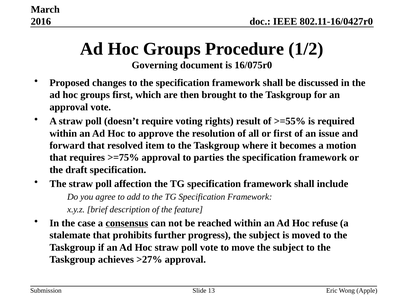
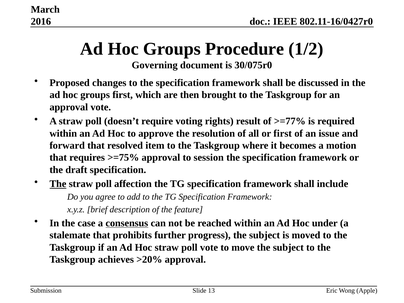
16/075r0: 16/075r0 -> 30/075r0 (253, 65)
>=55%: >=55% -> >=77% (290, 121)
parties: parties -> session (209, 158)
The underline: none -> present (58, 184)
refuse: refuse -> under (325, 223)
>27%: >27% -> >20% (149, 260)
